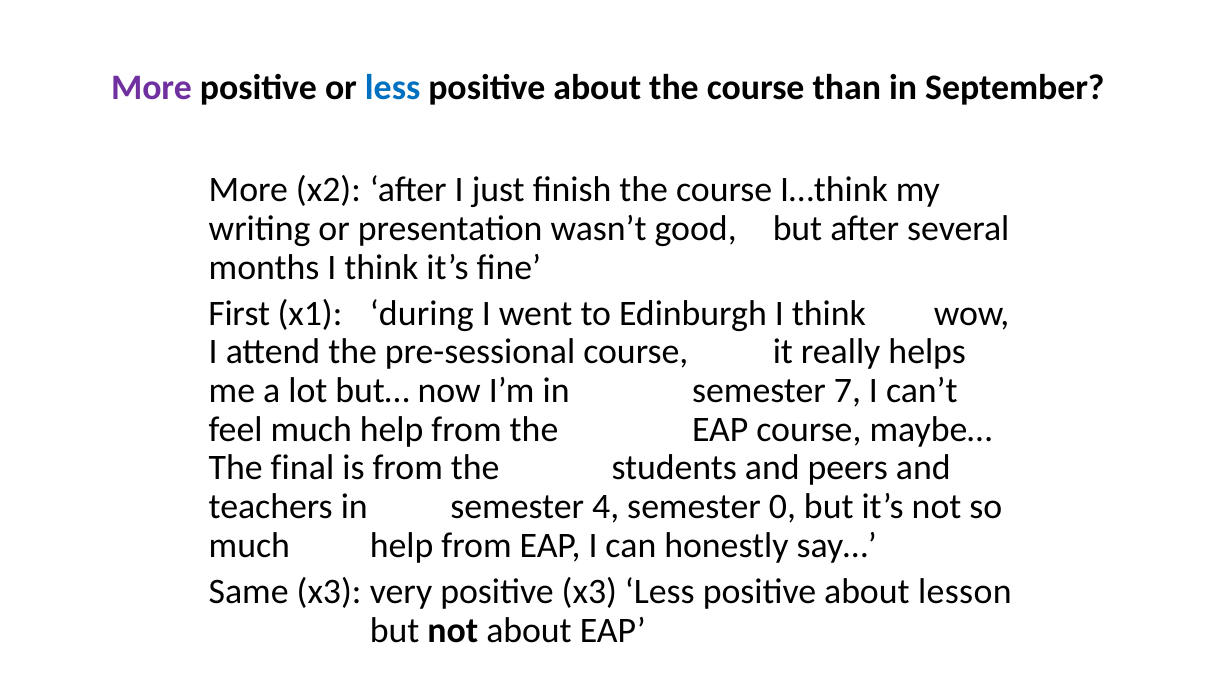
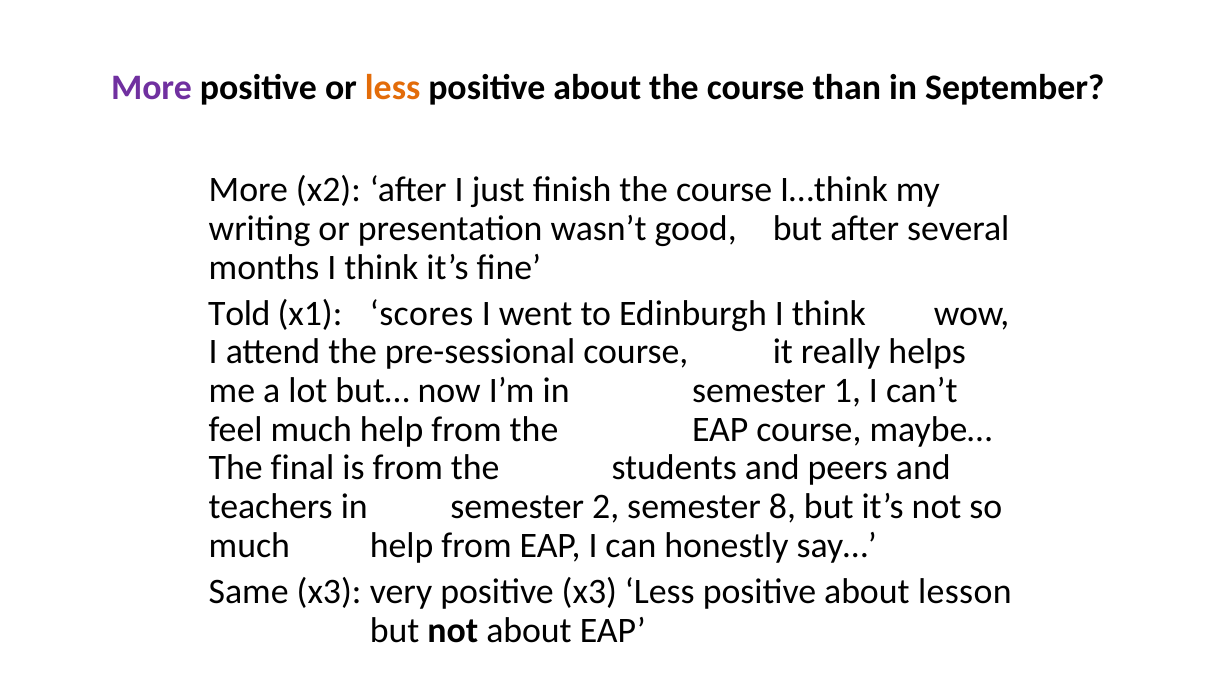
less colour: blue -> orange (393, 88)
First: First -> Told (239, 313)
during: during -> scores (422, 313)
7: 7 -> 1 (847, 391)
4: 4 -> 2 (606, 507)
0: 0 -> 8 (782, 507)
